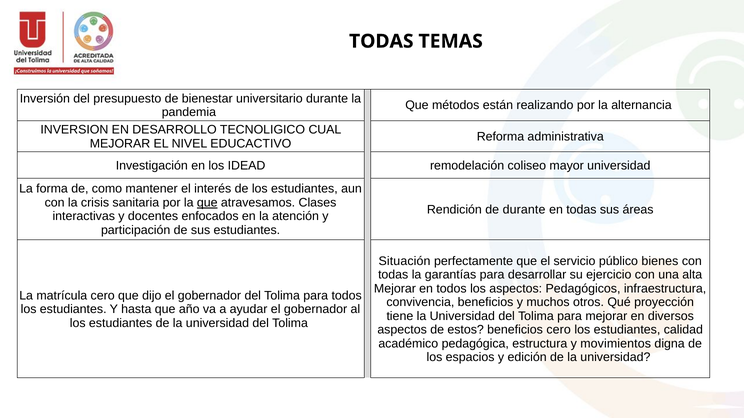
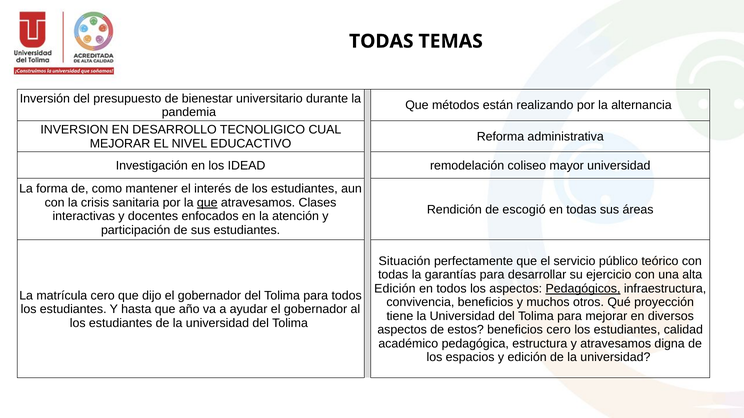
de durante: durante -> escogió (524, 210)
bienes: bienes -> teórico (660, 261)
Mejorar: Mejorar -> Edición (395, 289)
Pedagógicos underline: none -> present (583, 289)
y movimientos: movimientos -> atravesamos (616, 344)
